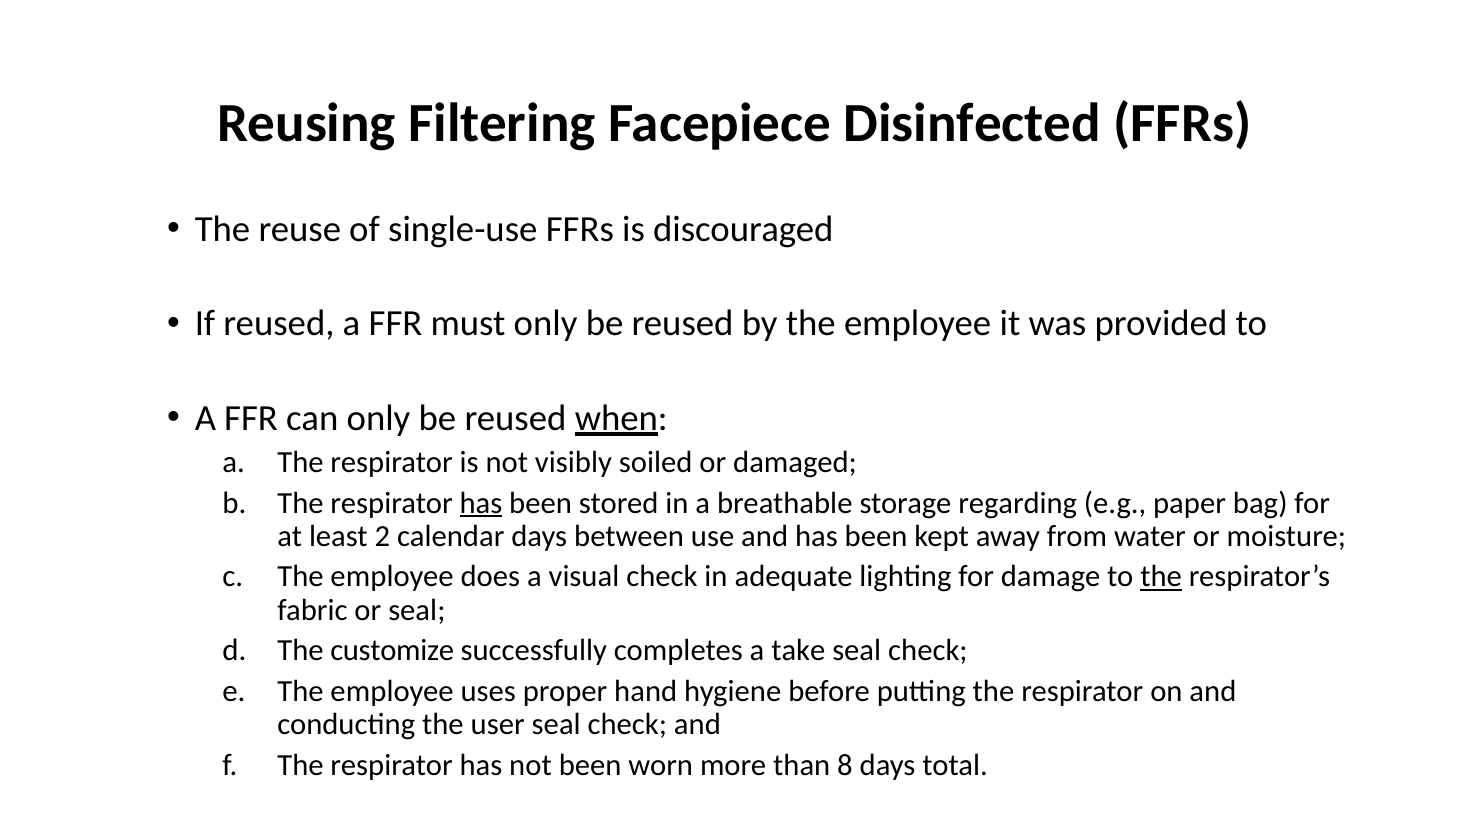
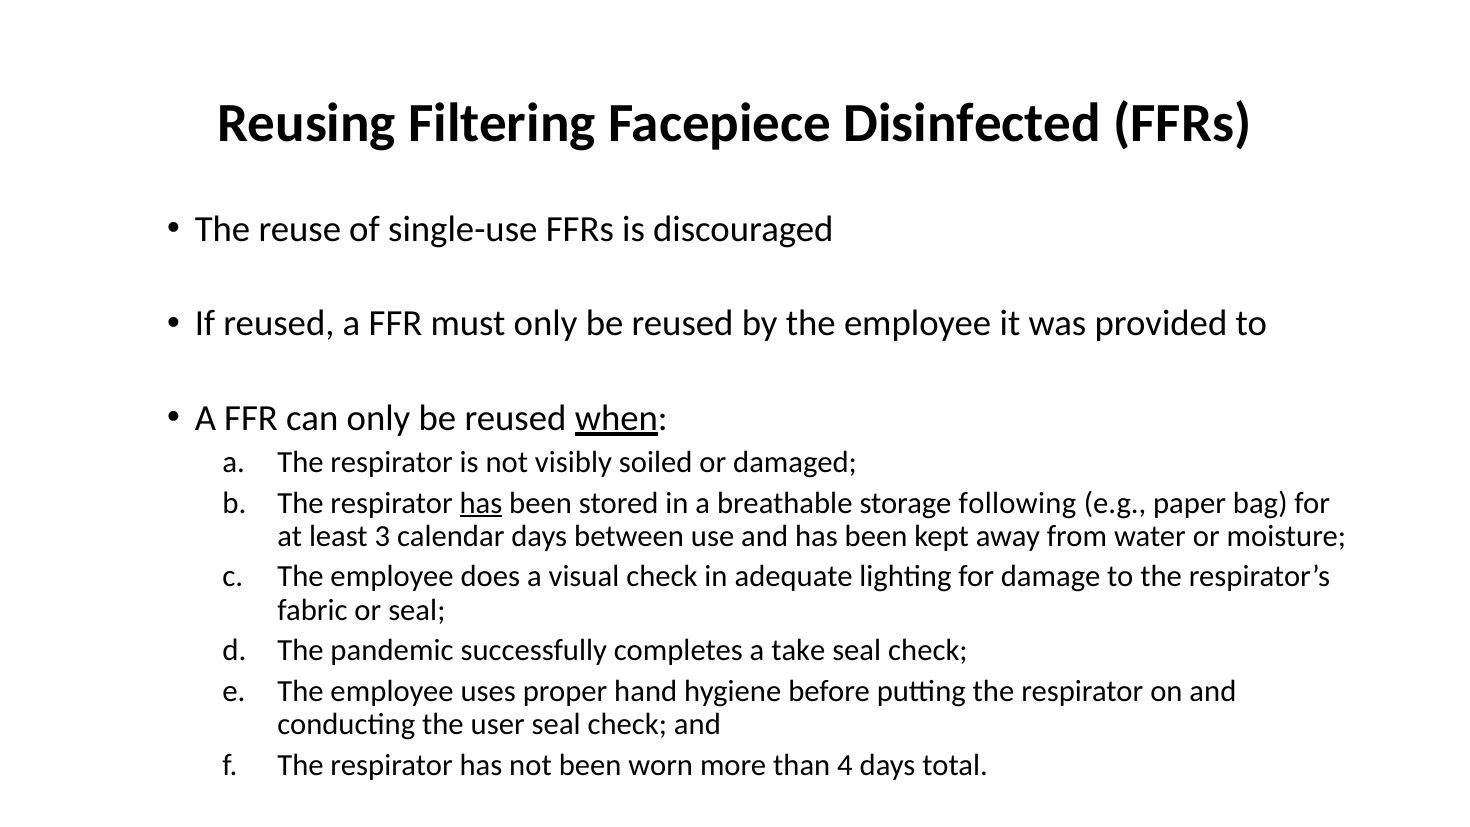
regarding: regarding -> following (1017, 503)
2: 2 -> 3 (382, 536)
the underline: present -> none (1161, 577)
customize: customize -> pandemic (392, 651)
8: 8 -> 4 (845, 765)
